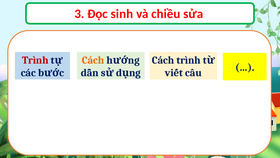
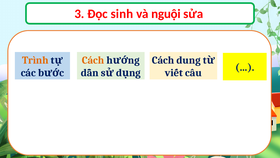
chiều: chiều -> nguội (166, 14)
Trình colour: red -> orange (35, 60)
Cách trình: trình -> dung (189, 60)
